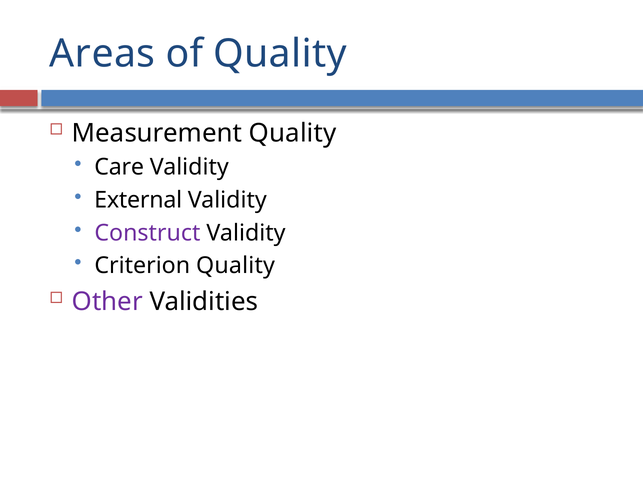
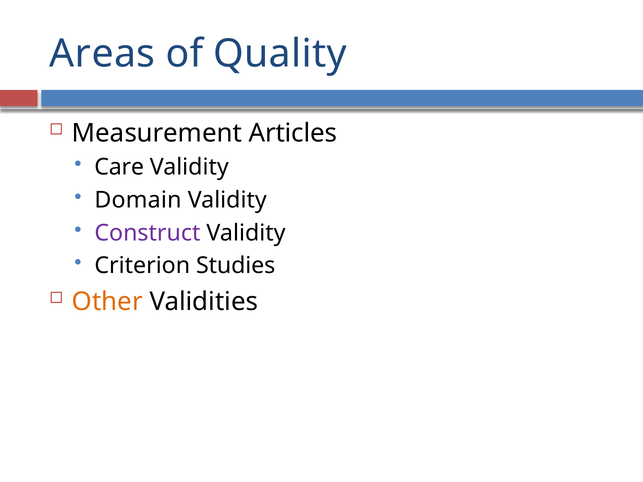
Measurement Quality: Quality -> Articles (293, 133)
External: External -> Domain (138, 200)
Criterion Quality: Quality -> Studies (236, 266)
Other colour: purple -> orange (107, 302)
